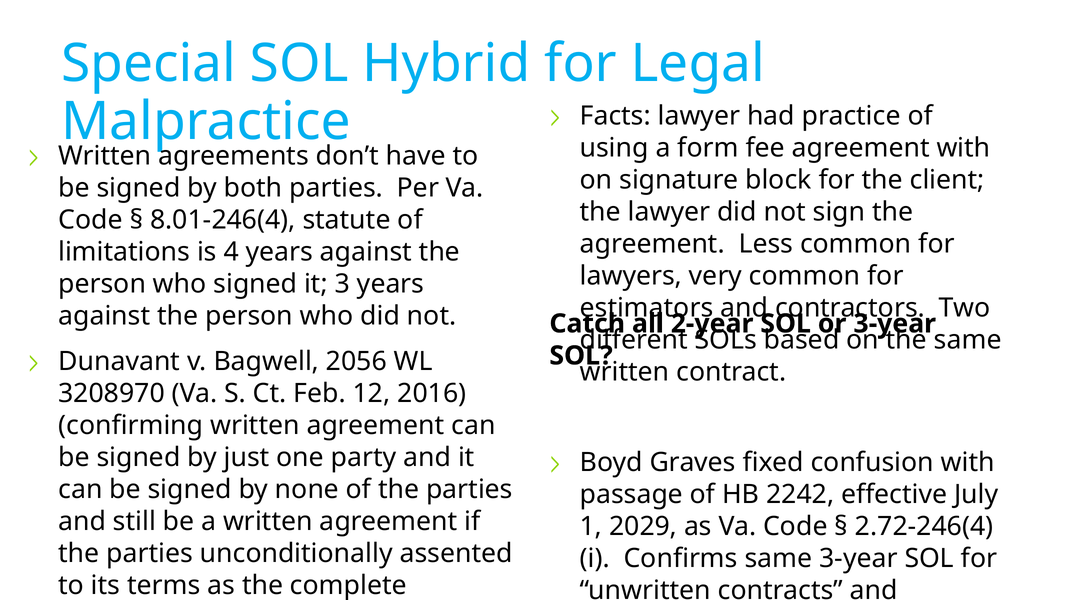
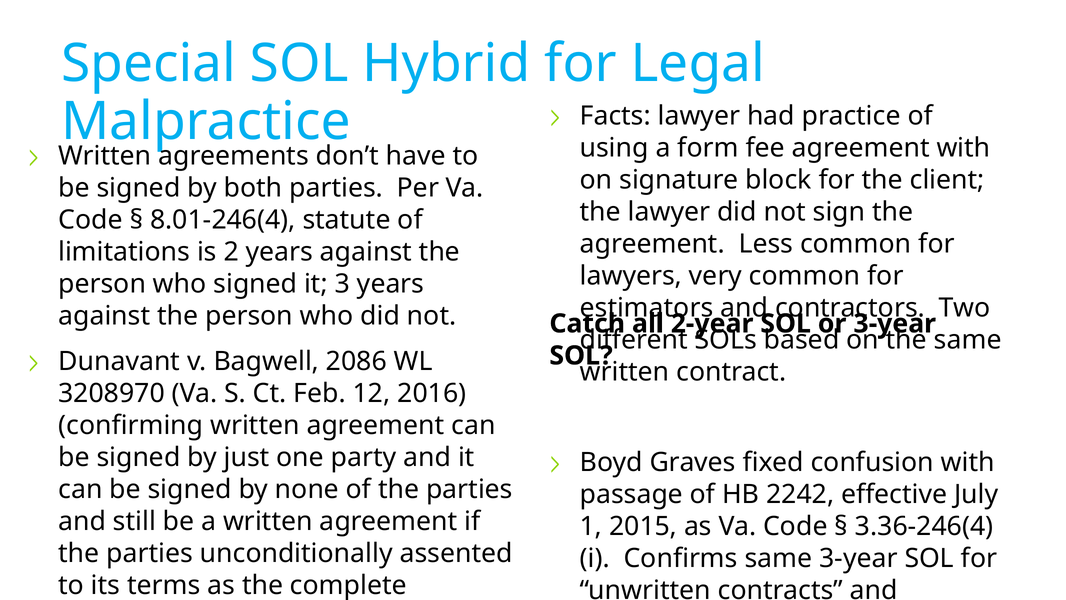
4: 4 -> 2 (231, 252)
2056: 2056 -> 2086 (356, 361)
2029: 2029 -> 2015 (643, 526)
2.72-246(4: 2.72-246(4 -> 3.36-246(4 (924, 526)
